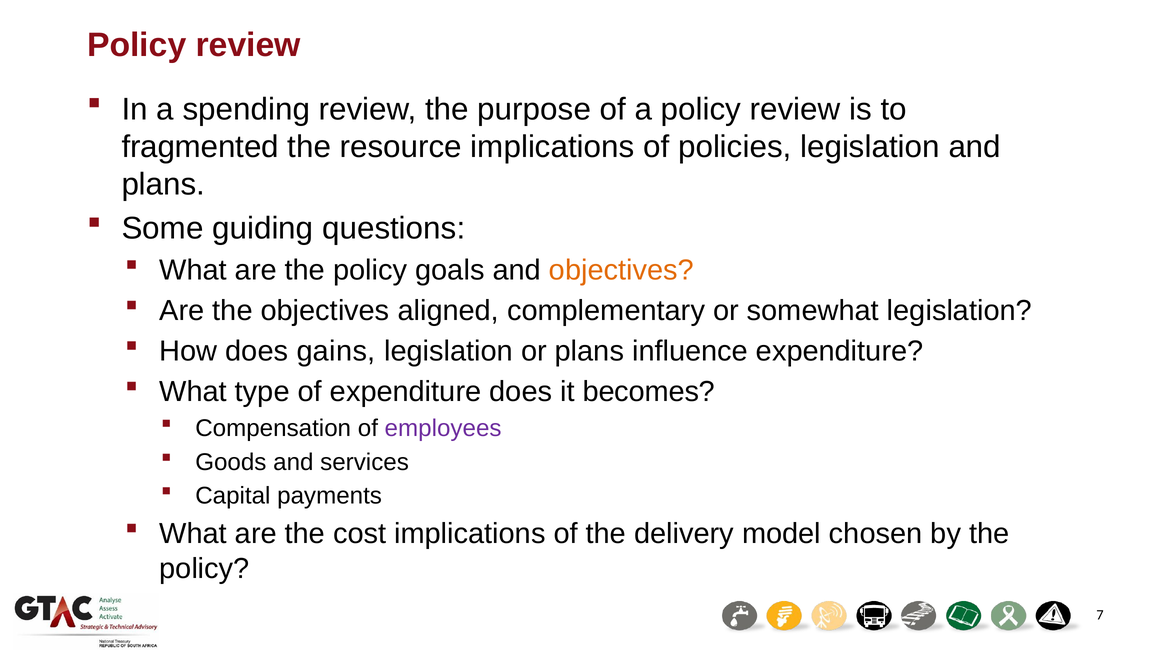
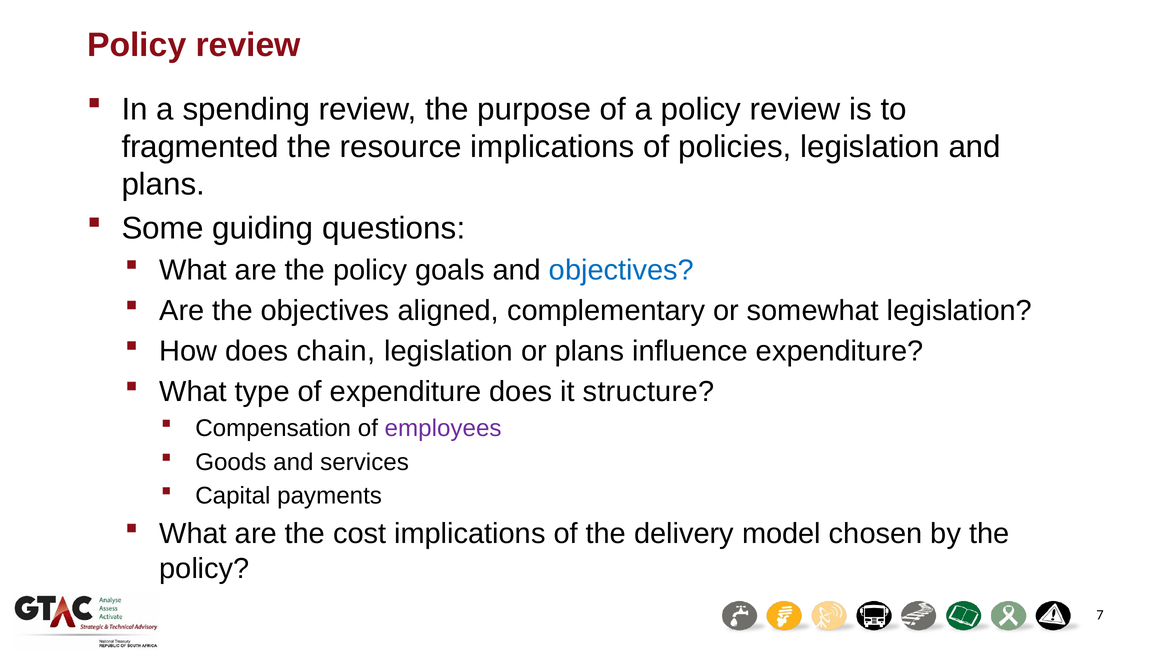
objectives colour: orange -> blue (621, 270)
gains: gains -> chain (336, 351)
becomes: becomes -> structure (649, 392)
